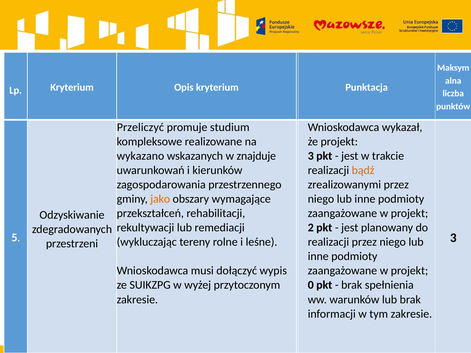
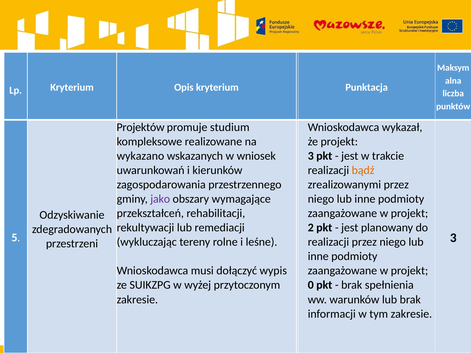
Przeliczyć: Przeliczyć -> Projektów (141, 127)
znajduje: znajduje -> wniosek (256, 156)
jako colour: orange -> purple (160, 199)
